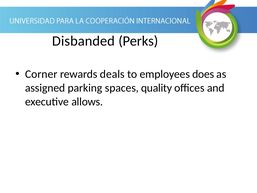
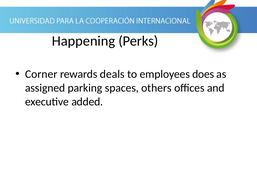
Disbanded: Disbanded -> Happening (84, 41)
quality: quality -> others (156, 88)
allows: allows -> added (87, 101)
